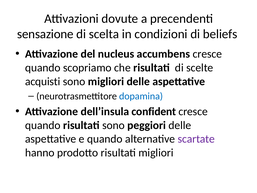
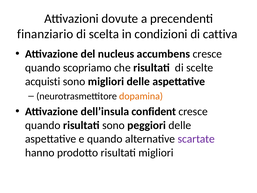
sensazione: sensazione -> finanziario (45, 34)
beliefs: beliefs -> cattiva (220, 34)
dopamina colour: blue -> orange (141, 96)
